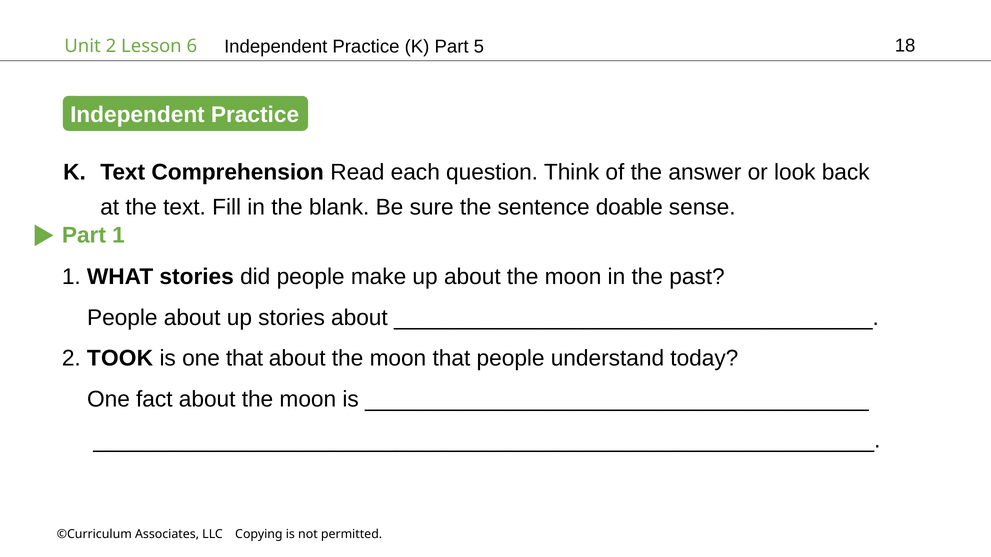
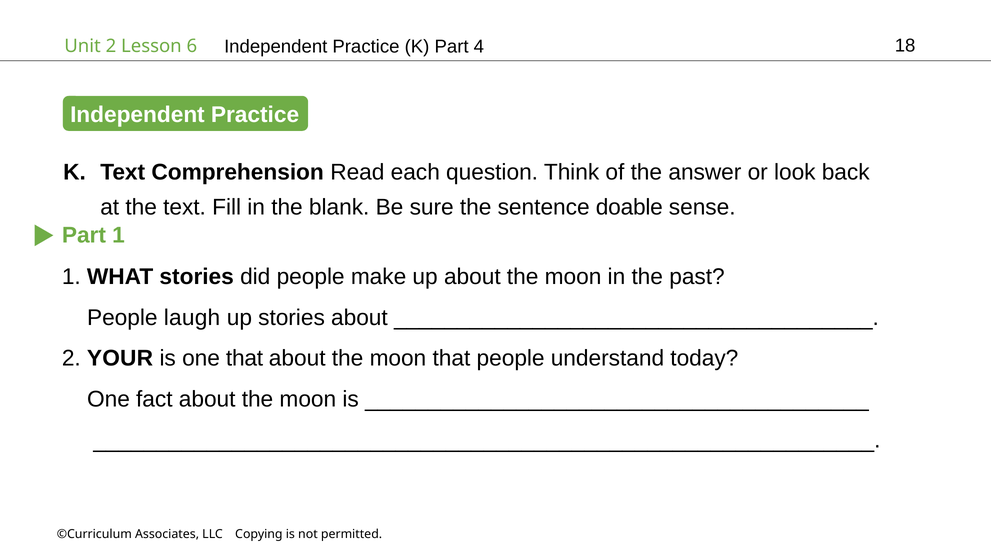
5: 5 -> 4 (479, 46)
People about: about -> laugh (192, 318)
TOOK: TOOK -> YOUR (120, 359)
